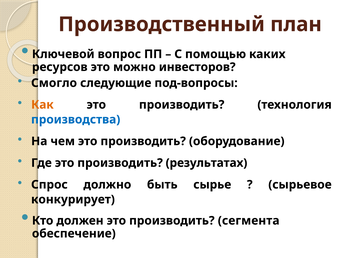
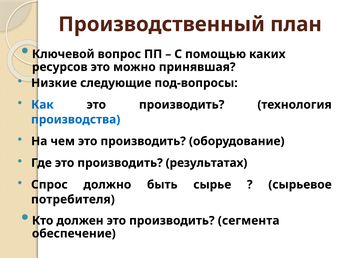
инвесторов: инвесторов -> принявшая (197, 67)
Смогло: Смогло -> Низкие (54, 83)
Как colour: orange -> blue (42, 104)
конкурирует: конкурирует -> потребителя (73, 199)
